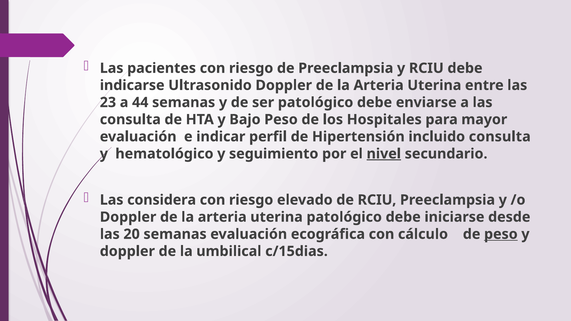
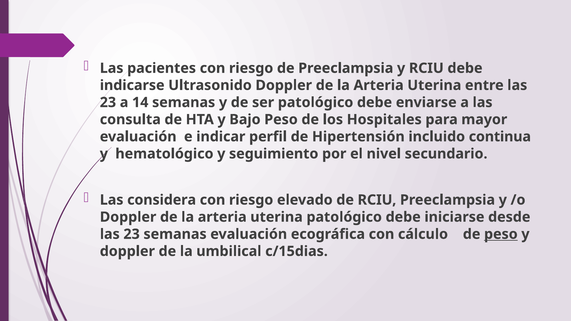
44: 44 -> 14 (140, 102)
incluido consulta: consulta -> continua (500, 137)
nivel underline: present -> none (384, 154)
20: 20 -> 23 (132, 234)
